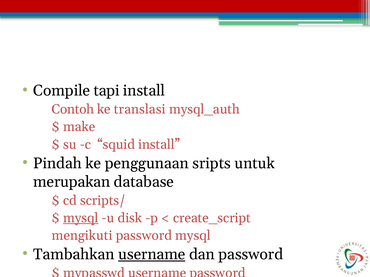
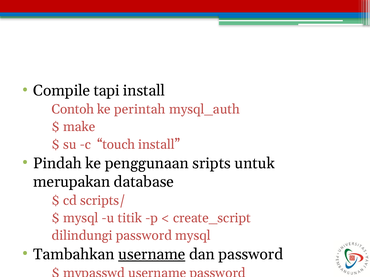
translasi: translasi -> perintah (140, 109)
squid: squid -> touch (116, 145)
mysql underline: present -> none (81, 218)
disk: disk -> titik (130, 218)
mengikuti: mengikuti -> dilindungi (82, 236)
